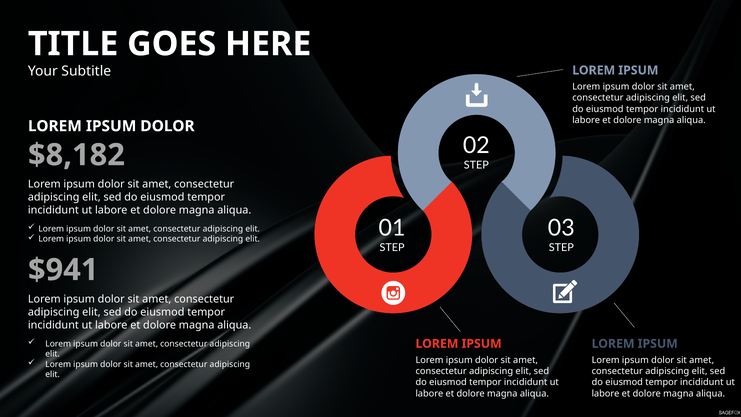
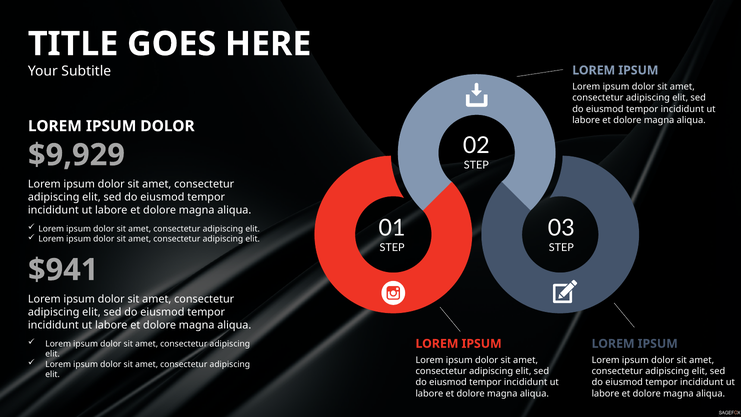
$8,182: $8,182 -> $9,929 (76, 155)
